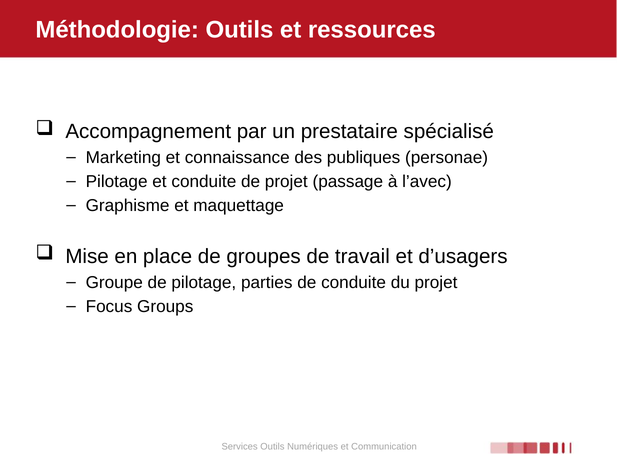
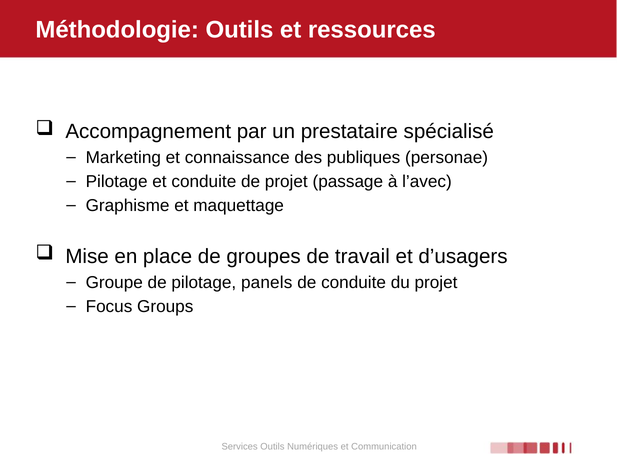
parties: parties -> panels (267, 282)
